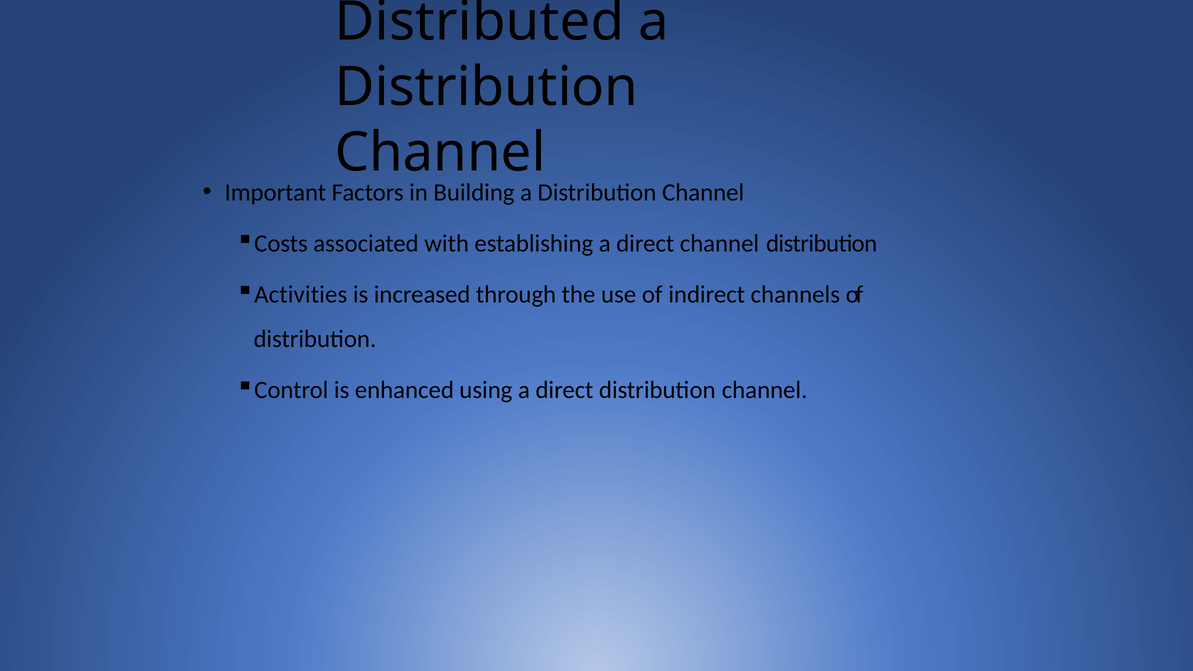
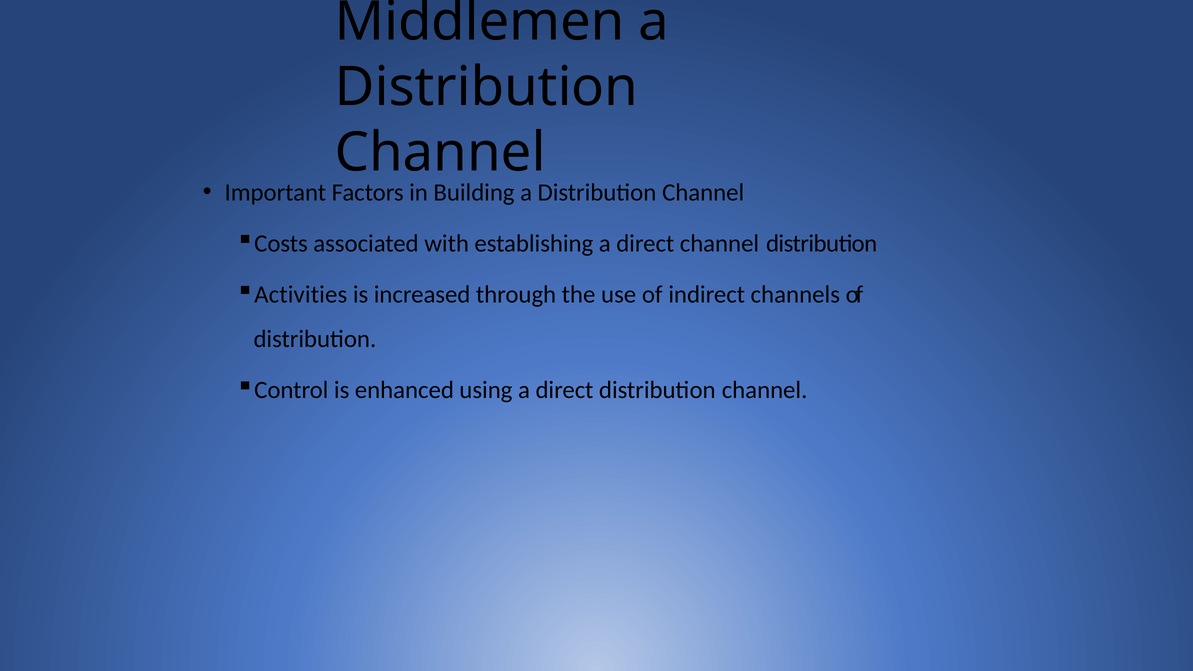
Distributed: Distributed -> Middlemen (480, 22)
